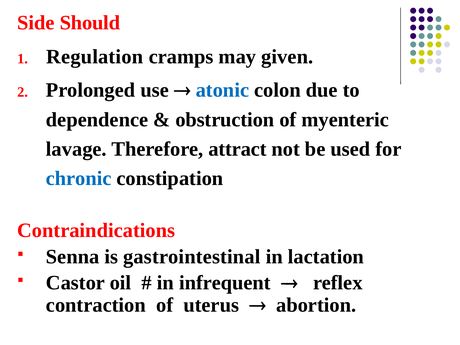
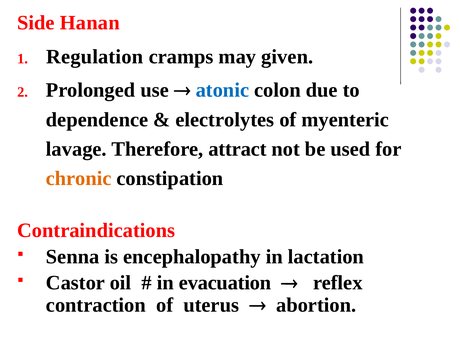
Should: Should -> Hanan (90, 23)
obstruction: obstruction -> electrolytes (225, 120)
chronic colour: blue -> orange (79, 178)
gastrointestinal: gastrointestinal -> encephalopathy (192, 257)
infrequent: infrequent -> evacuation (225, 283)
